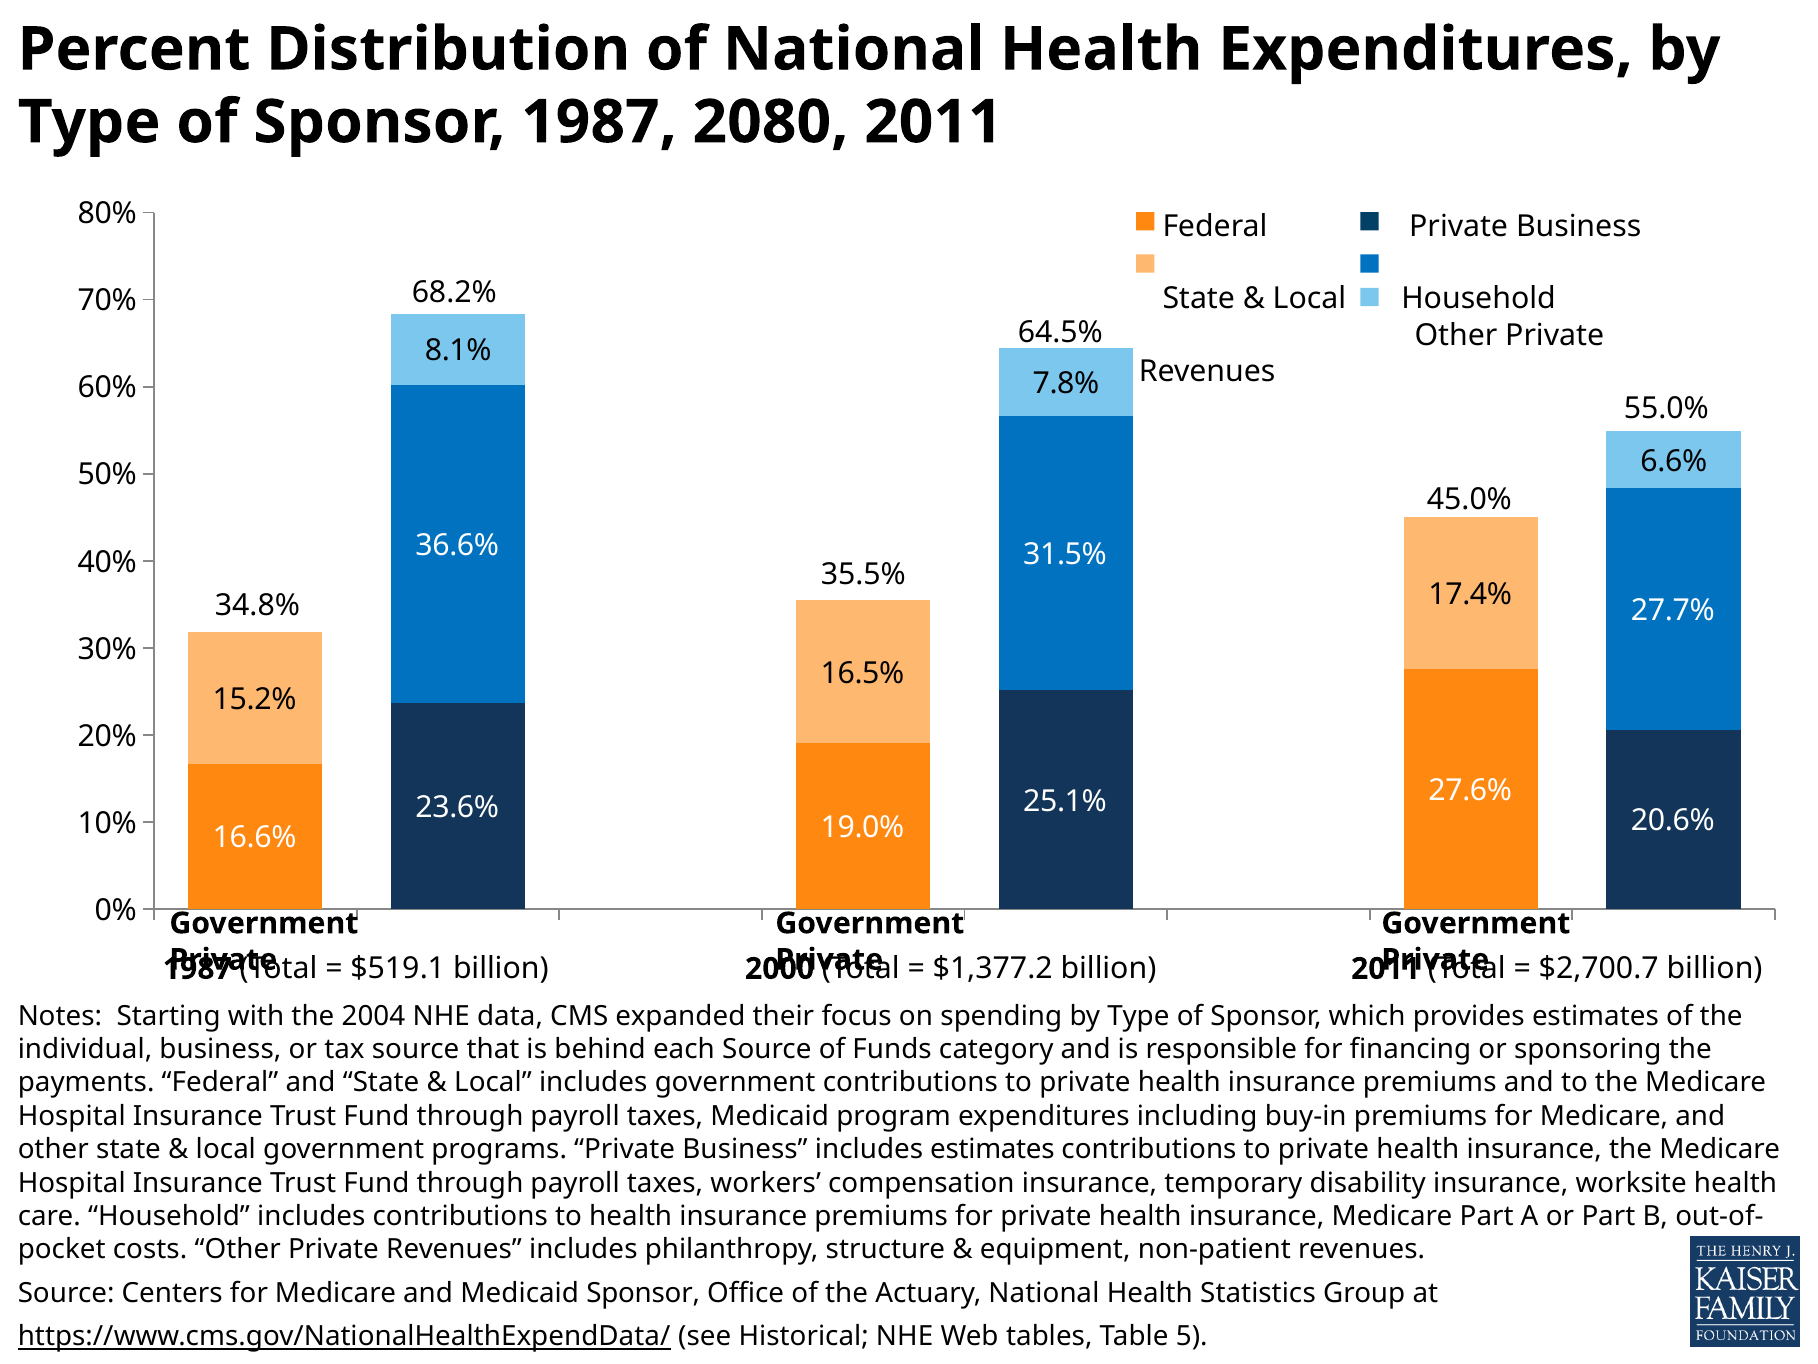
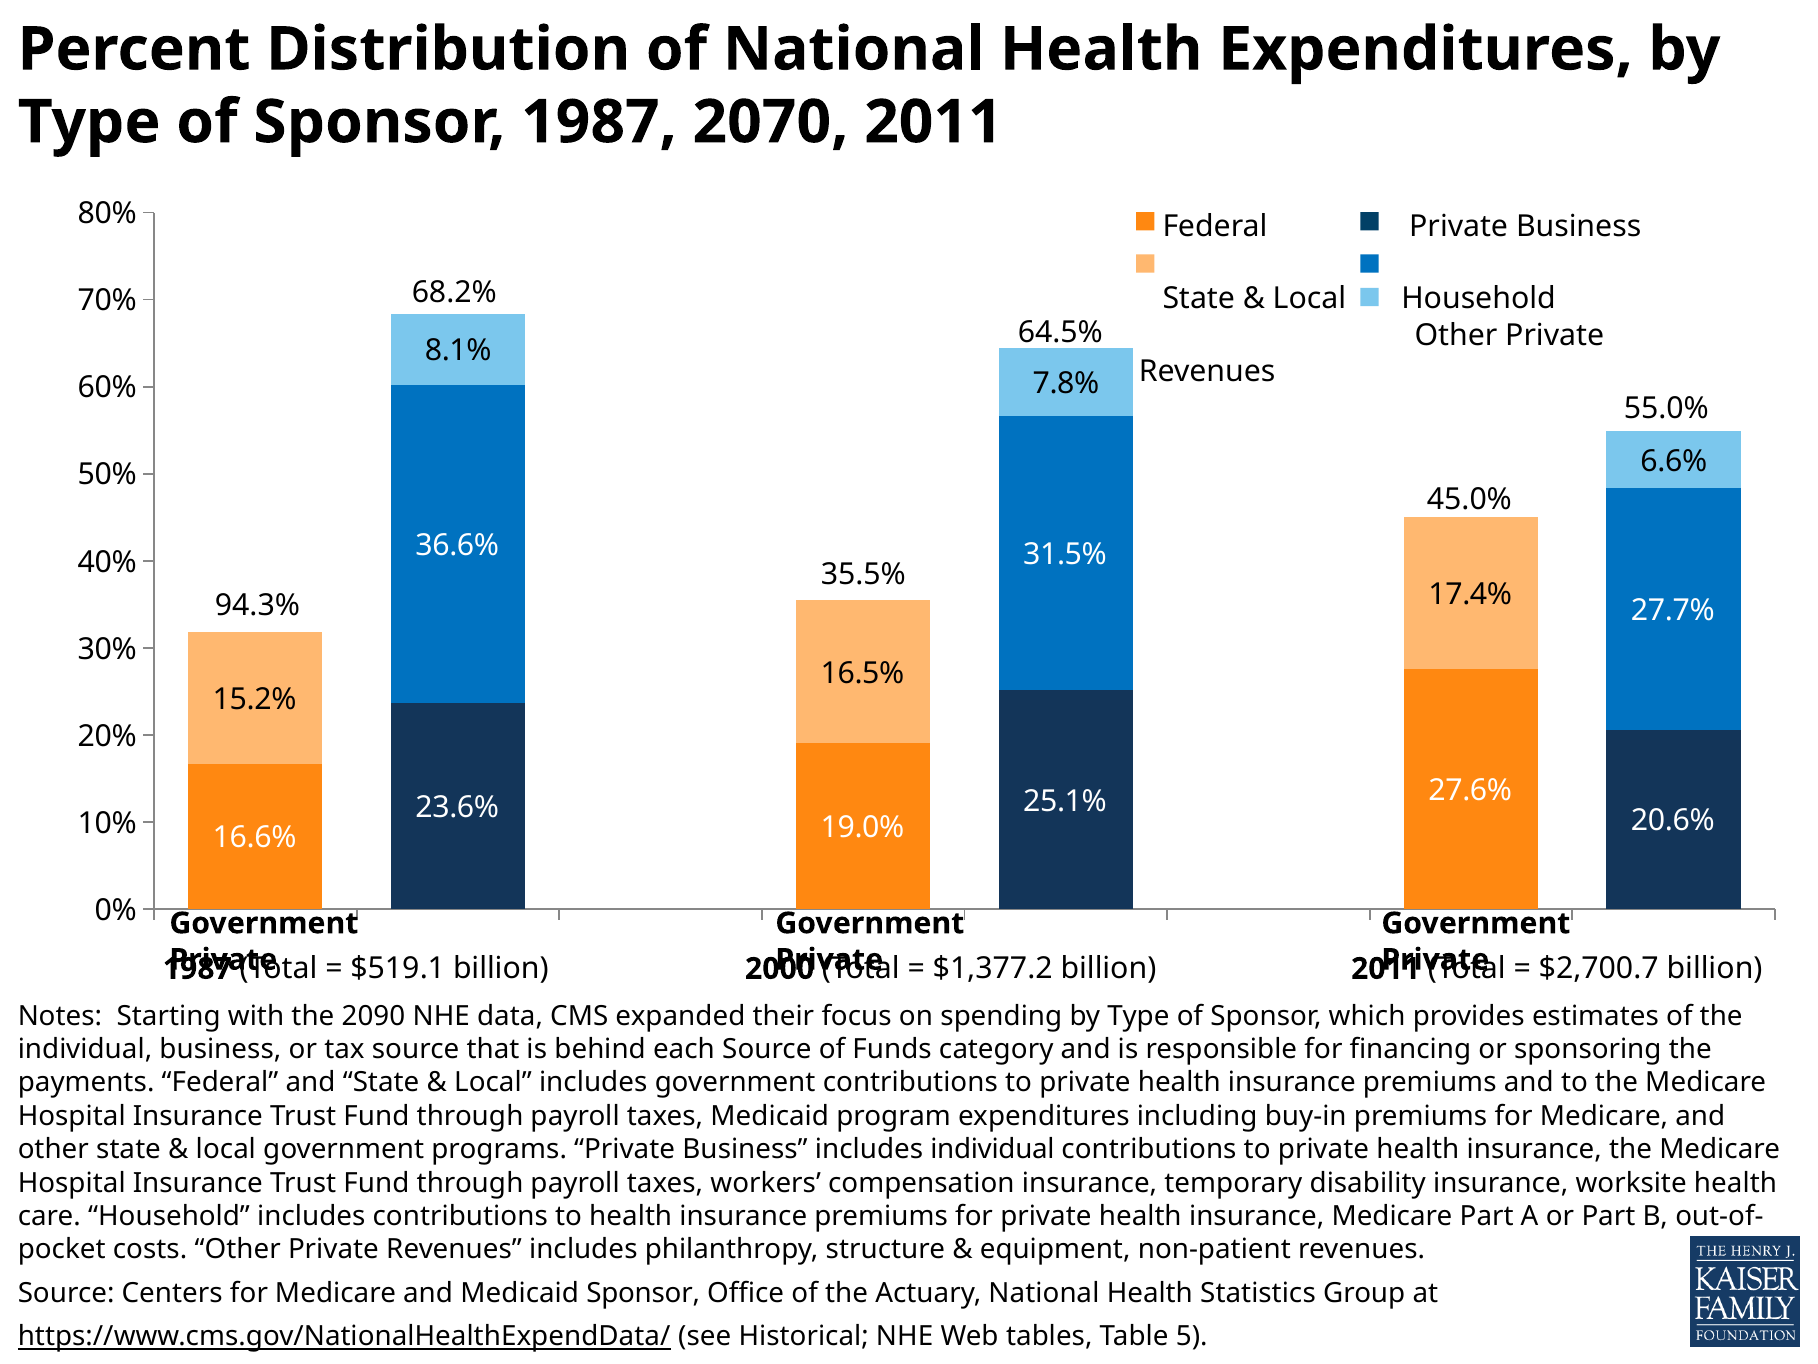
2080: 2080 -> 2070 (770, 122)
34.8%: 34.8% -> 94.3% (257, 605)
2004: 2004 -> 2090 (373, 1016)
includes estimates: estimates -> individual (992, 1149)
